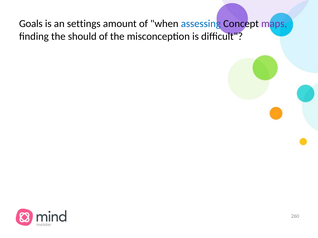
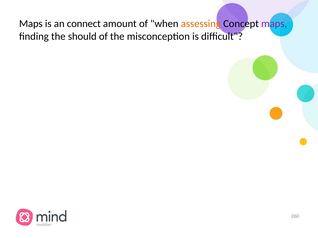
Goals: Goals -> Maps (31, 24)
settings: settings -> connect (84, 24)
assessing colour: blue -> orange (201, 24)
